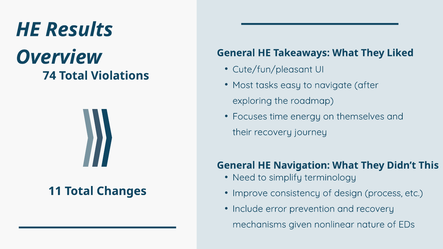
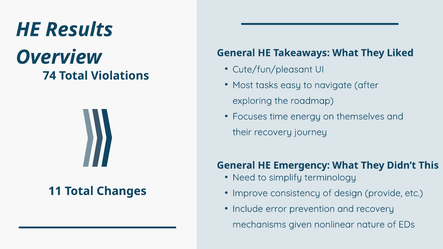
Navigation: Navigation -> Emergency (302, 166)
process: process -> provide (384, 193)
